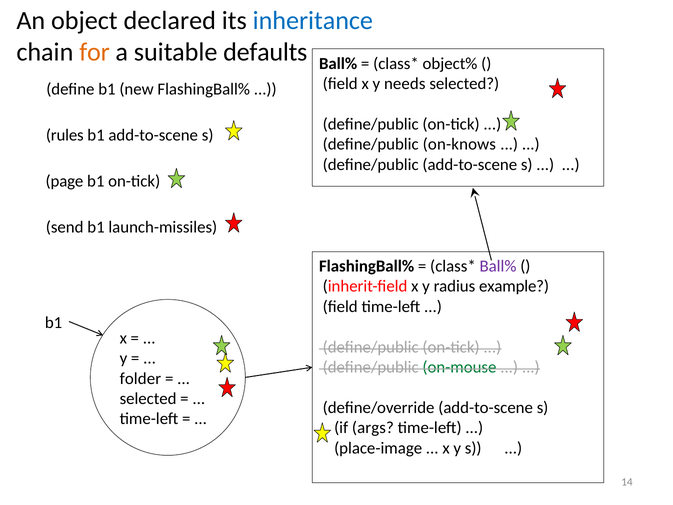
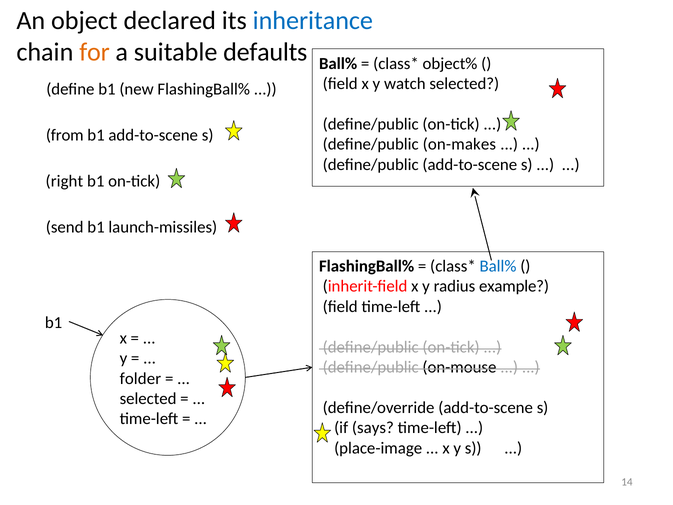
needs: needs -> watch (405, 84)
rules: rules -> from (65, 135)
on-knows: on-knows -> on-makes (459, 144)
page: page -> right (64, 181)
Ball% colour: purple -> blue (498, 266)
on-mouse colour: green -> black (459, 367)
args: args -> says (373, 428)
